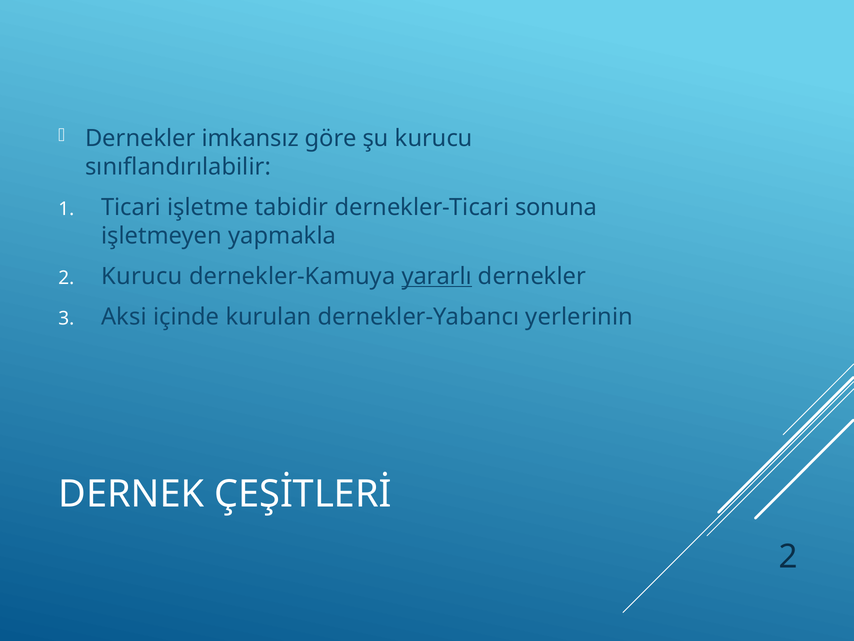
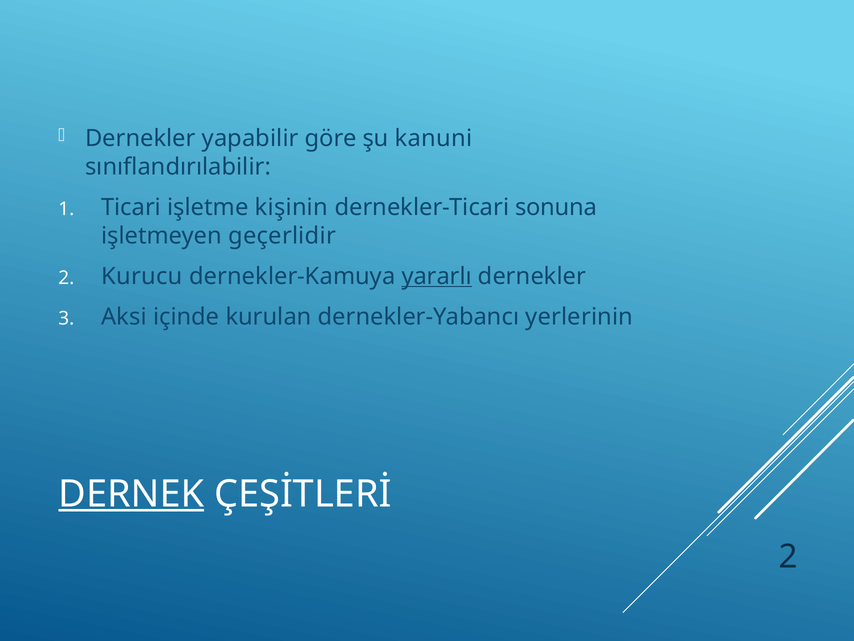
imkansız: imkansız -> yapabilir (250, 138)
şu kurucu: kurucu -> kanuni (434, 138)
tabidir: tabidir -> kişinin (291, 207)
yapmakla: yapmakla -> geçerlidir (282, 236)
DERNEK underline: none -> present (131, 494)
